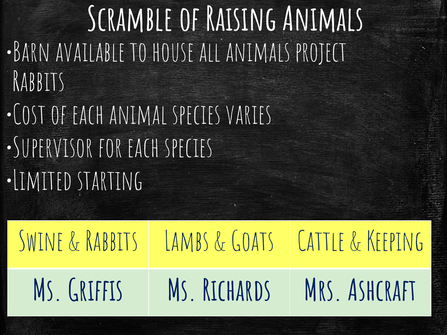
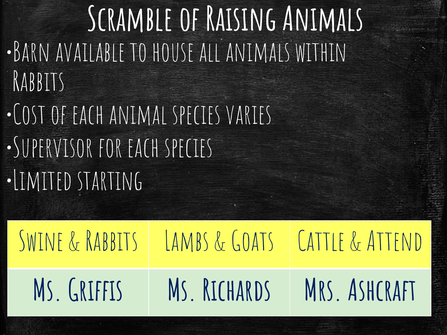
project: project -> within (321, 53)
Keeping: Keeping -> Attend (395, 242)
